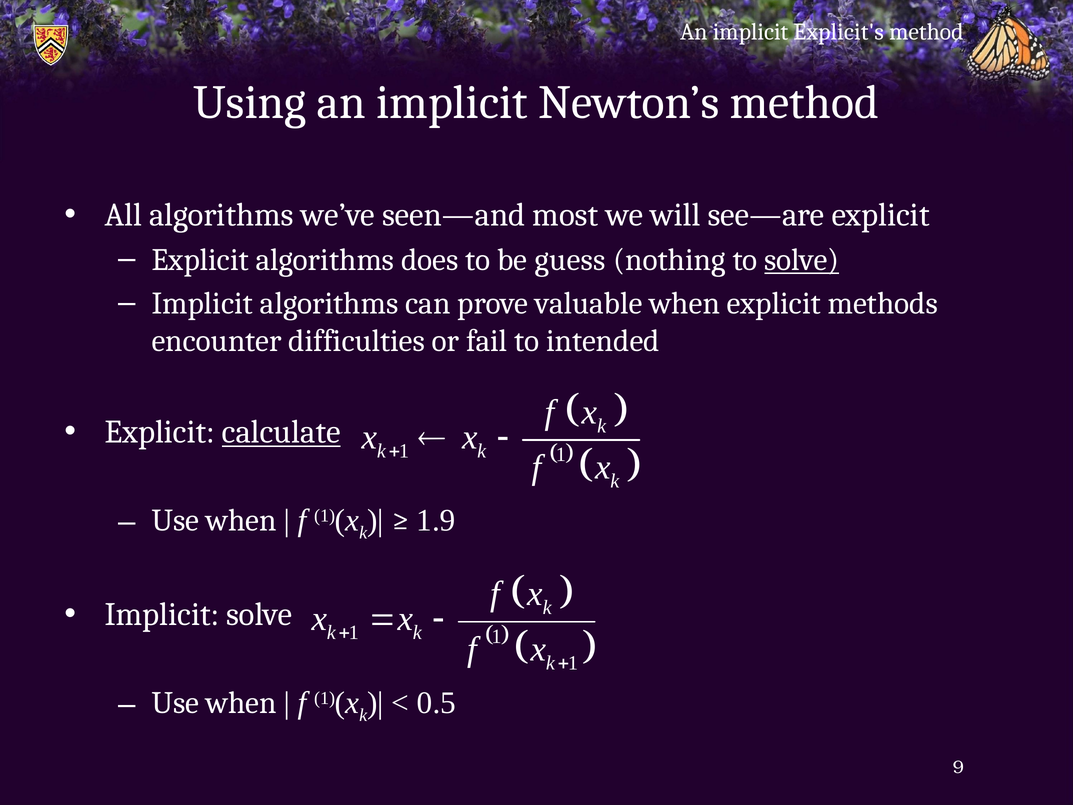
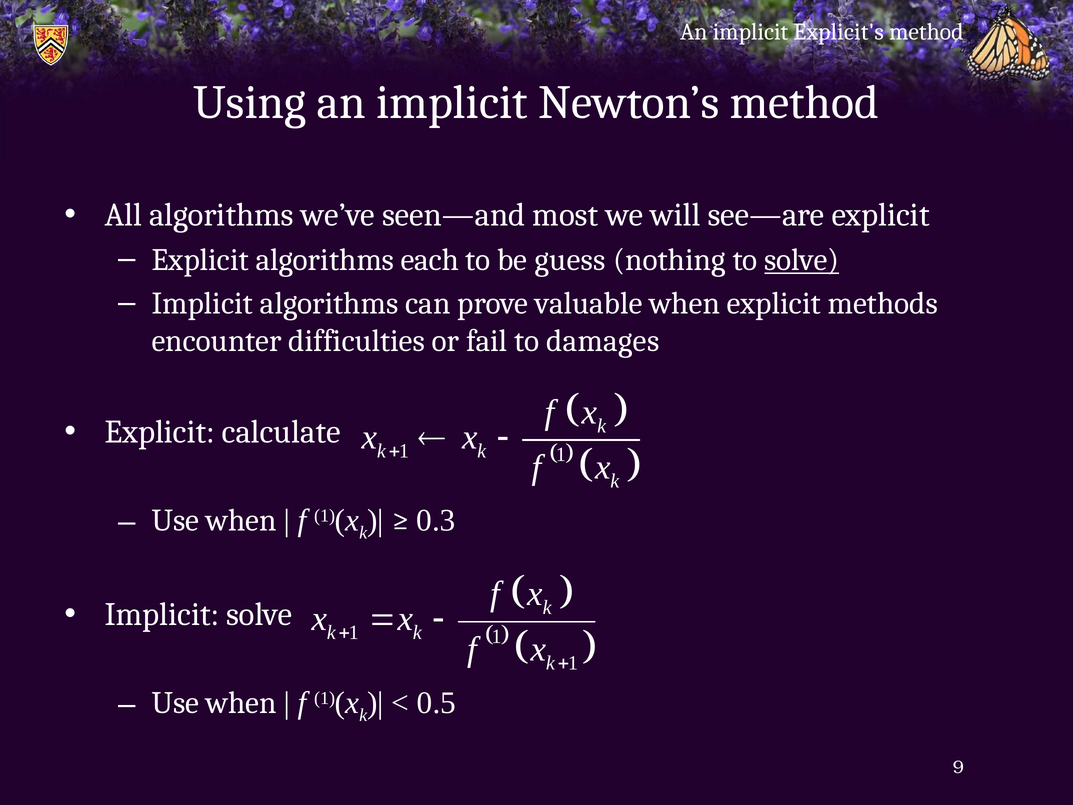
does: does -> each (430, 260)
intended: intended -> damages (603, 341)
calculate underline: present -> none (281, 432)
1.9: 1.9 -> 0.3 (436, 520)
